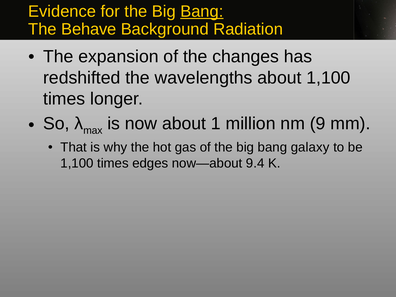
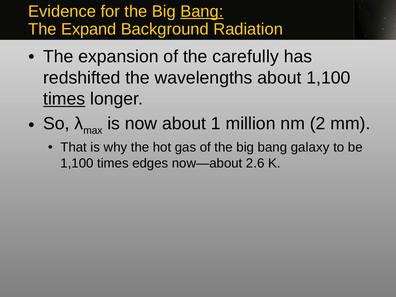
Behave: Behave -> Expand (89, 29)
changes: changes -> carefully (246, 57)
times underline: none -> present (64, 99)
9: 9 -> 2 (318, 124)
9.4: 9.4 -> 2.6 (255, 163)
